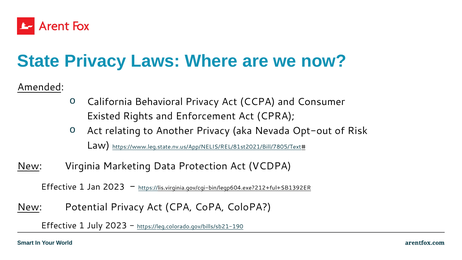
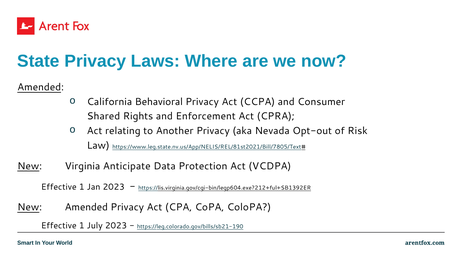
Existed: Existed -> Shared (103, 116)
Marketing: Marketing -> Anticipate (127, 166)
New Potential: Potential -> Amended (86, 207)
